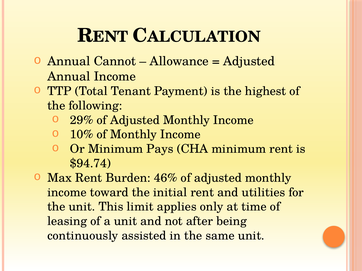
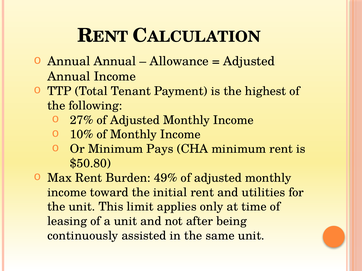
Annual Cannot: Cannot -> Annual (115, 61)
29%: 29% -> 27% (82, 120)
$94.74: $94.74 -> $50.80 (90, 164)
46%: 46% -> 49% (166, 178)
